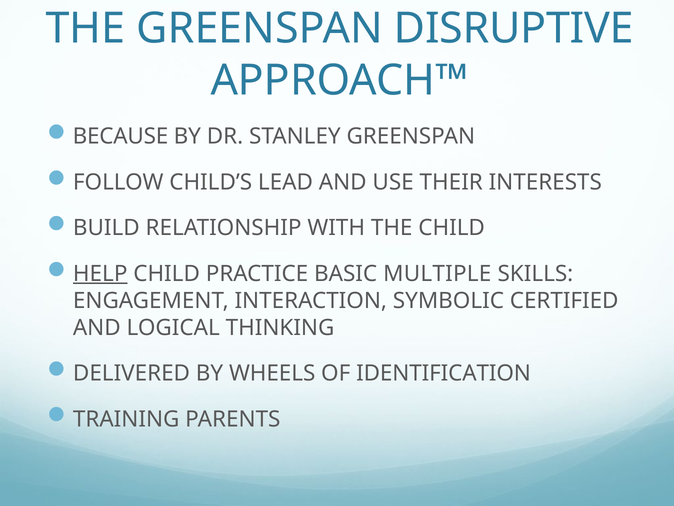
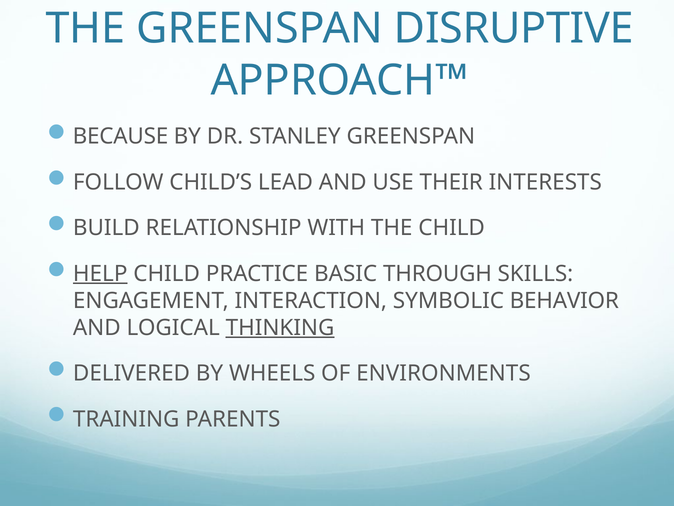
MULTIPLE: MULTIPLE -> THROUGH (437, 273)
CERTIFIED: CERTIFIED -> BEHAVIOR (564, 300)
THINKING underline: none -> present (280, 327)
IDENTIFICATION: IDENTIFICATION -> ENVIRONMENTS (443, 373)
